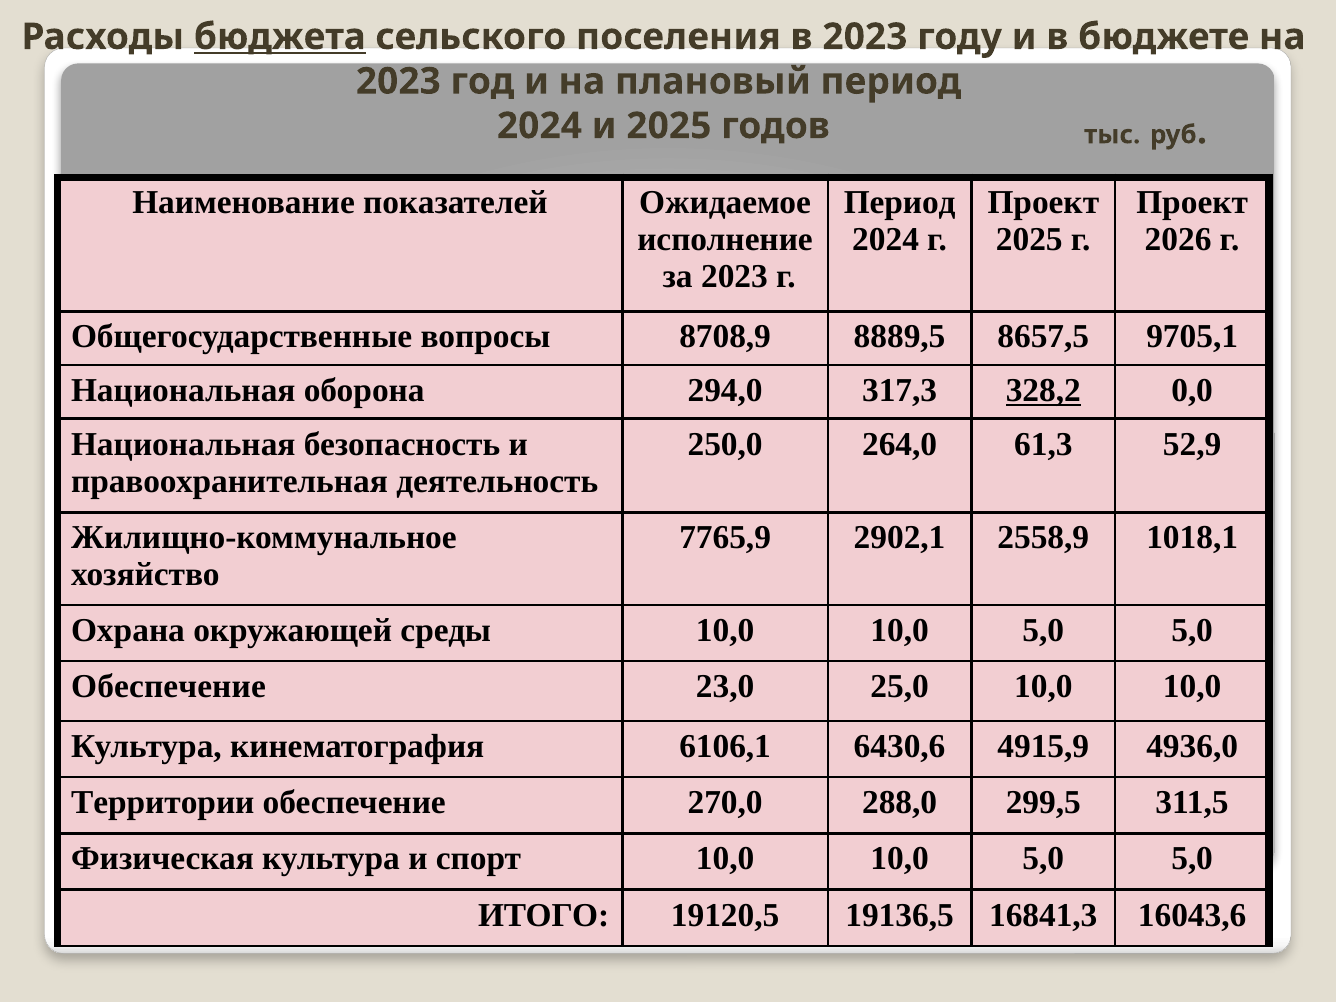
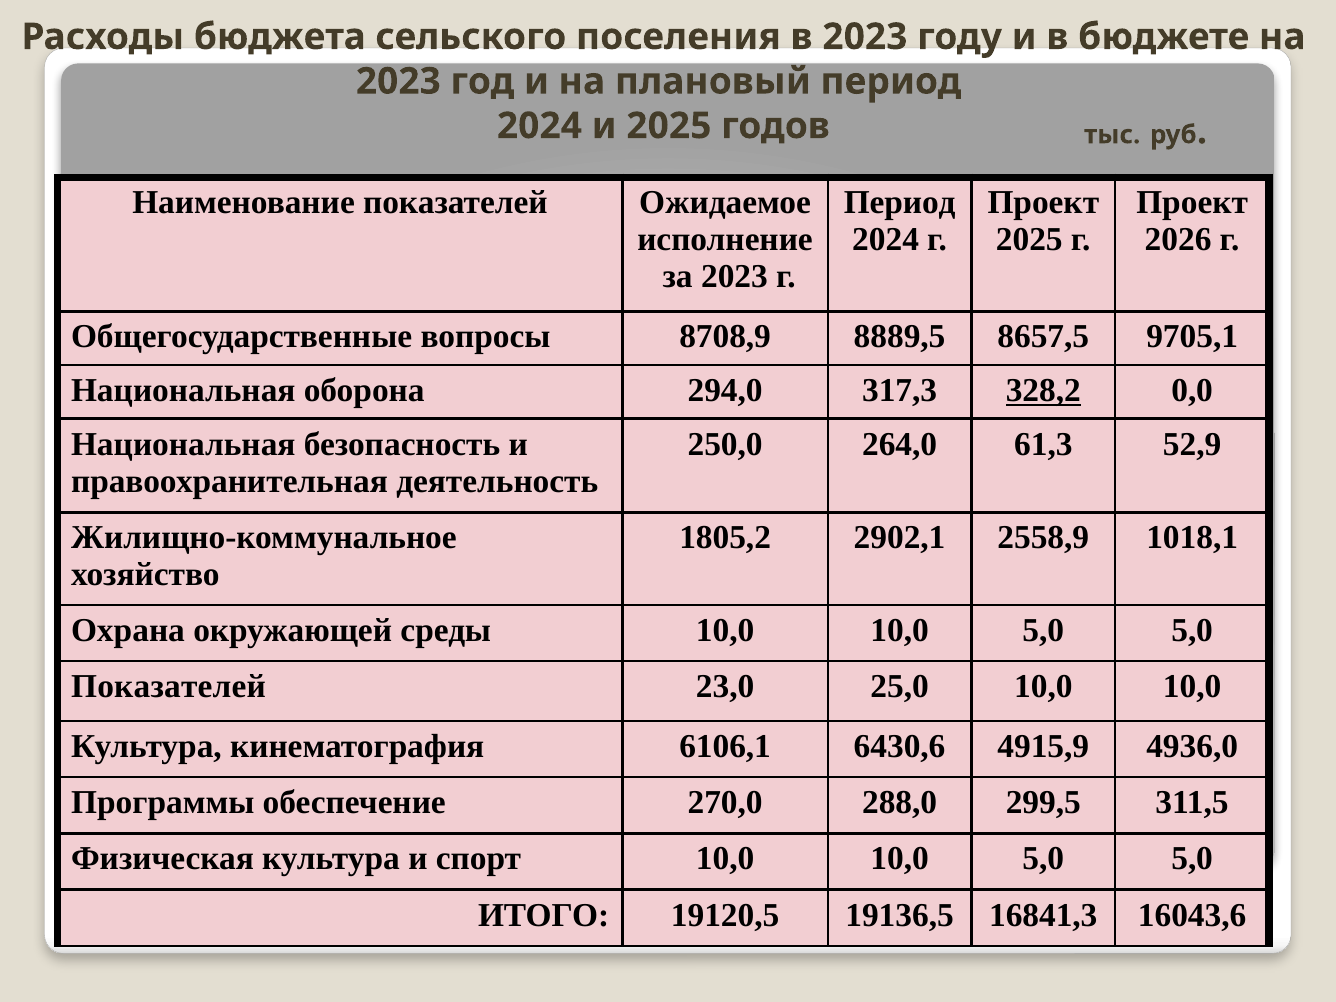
бюджета underline: present -> none (280, 37)
7765,9: 7765,9 -> 1805,2 (725, 538)
Обеспечение: Обеспечение -> Показателей (168, 687)
Территории: Территории -> Программы (163, 803)
